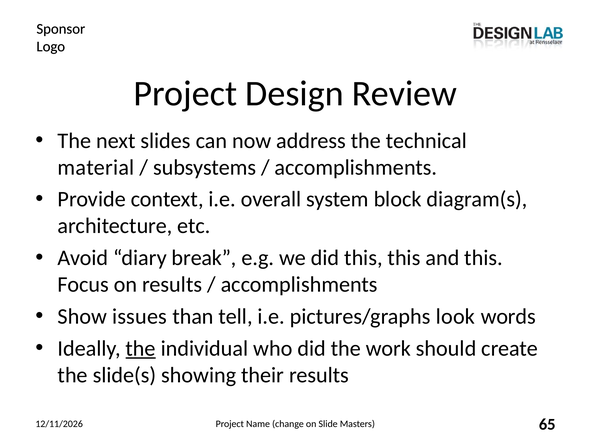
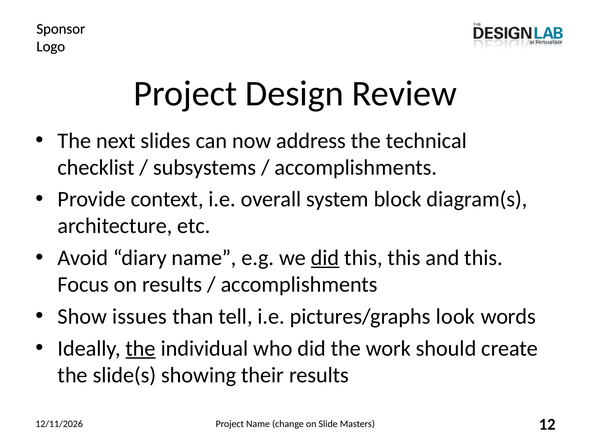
material: material -> checklist (96, 167)
diary break: break -> name (204, 257)
did underline: none -> present (325, 257)
65: 65 -> 12 (547, 424)
